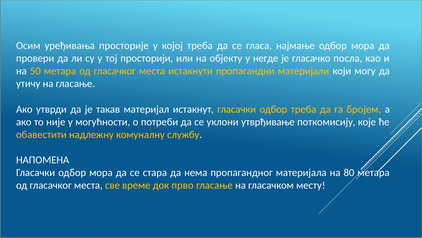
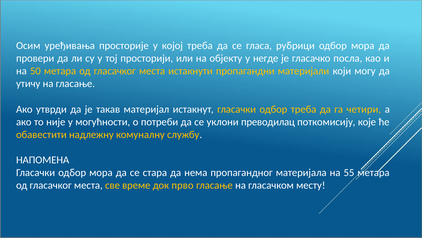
најмање: најмање -> рубрици (295, 46)
бројем: бројем -> четири (364, 109)
утврђивање: утврђивање -> преводилац (268, 122)
80: 80 -> 55 (349, 172)
